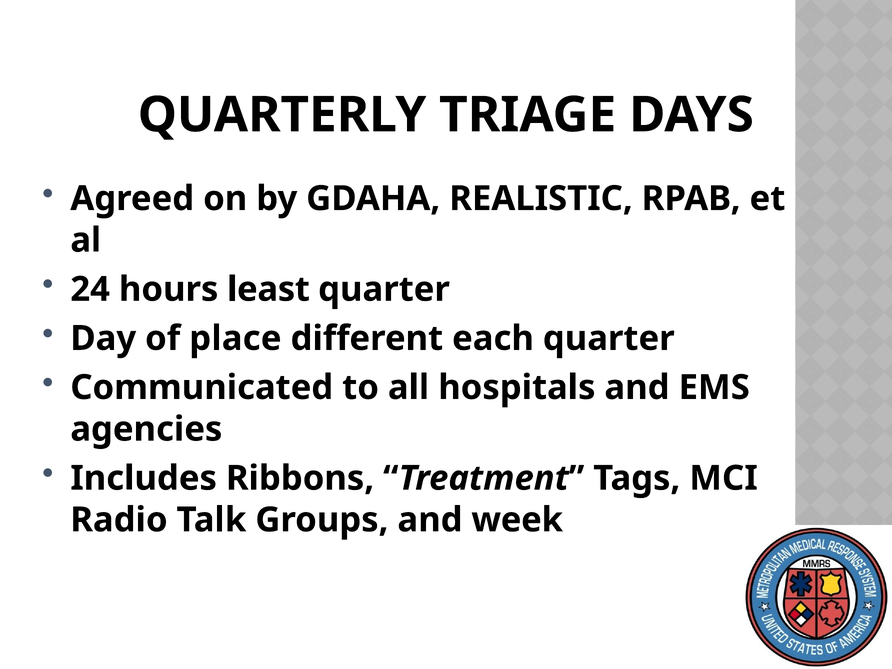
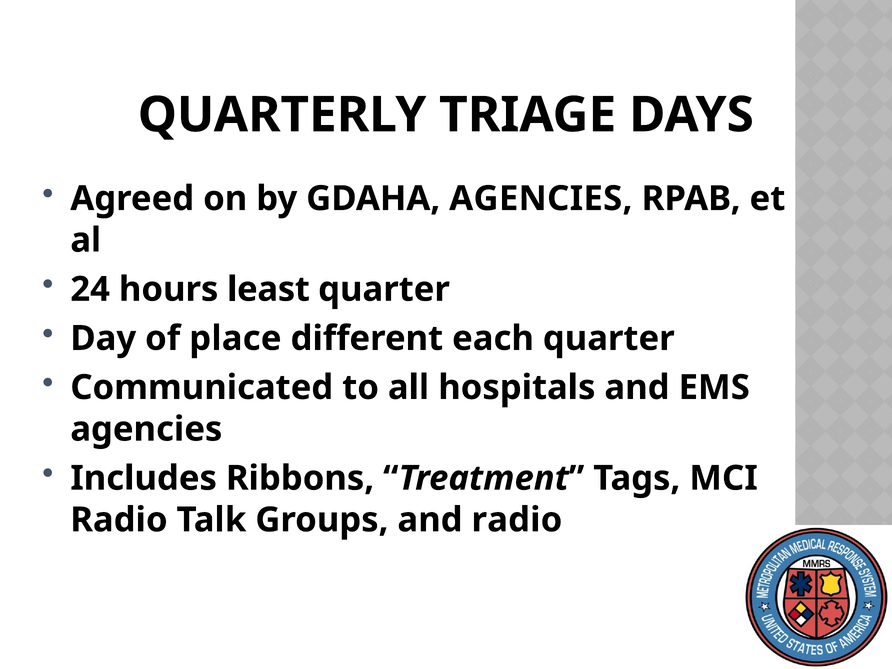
GDAHA REALISTIC: REALISTIC -> AGENCIES (541, 199)
and week: week -> radio (517, 520)
